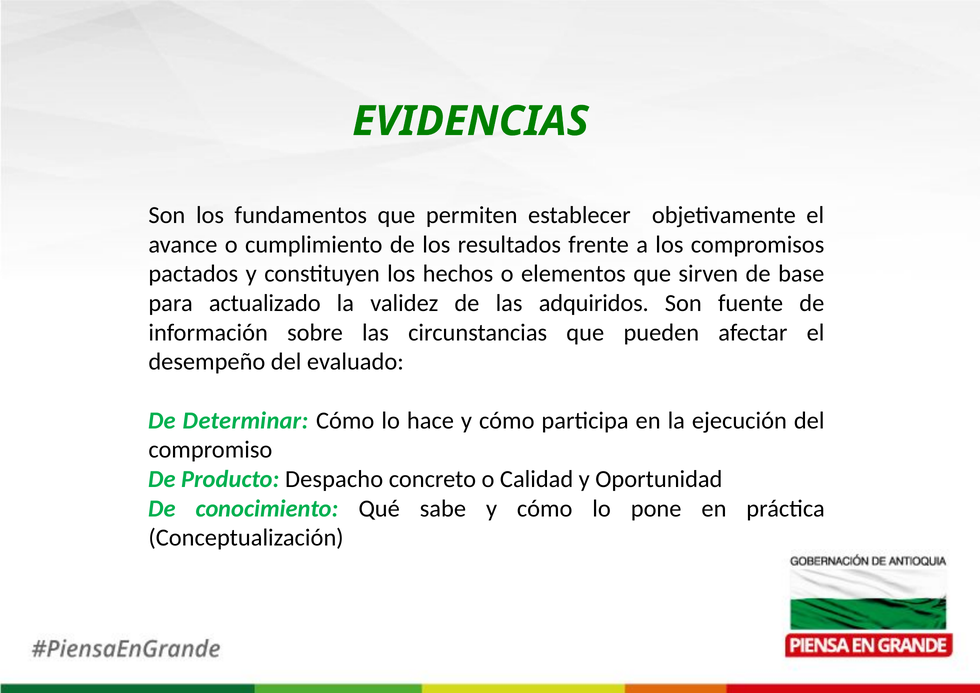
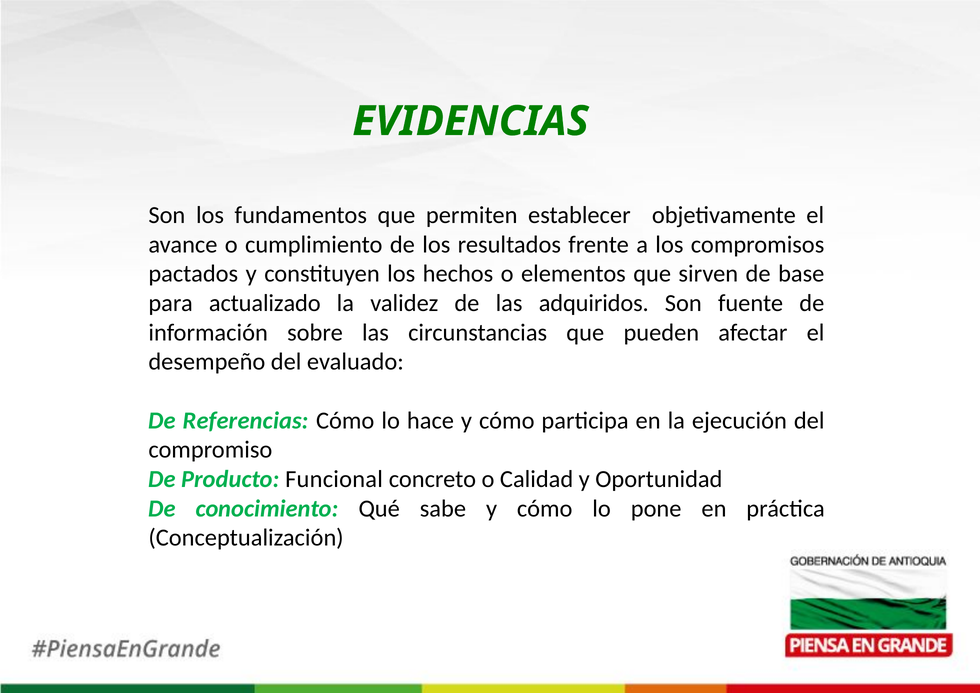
Determinar: Determinar -> Referencias (246, 420)
Despacho: Despacho -> Funcional (334, 479)
